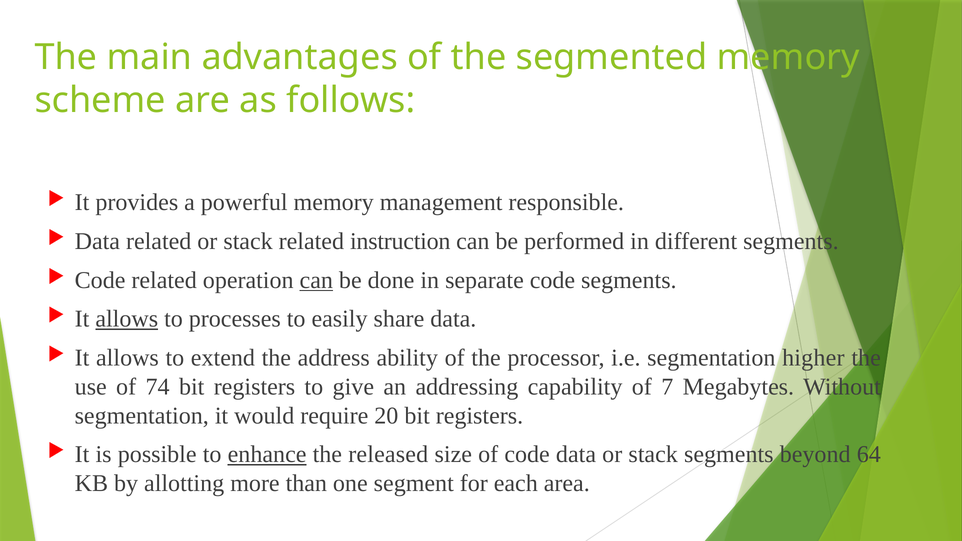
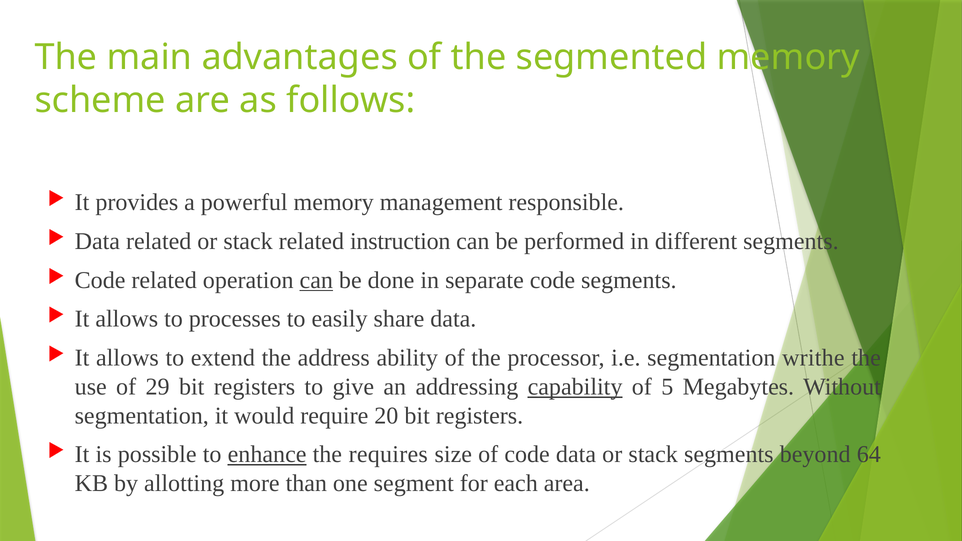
allows underline: present -> none (127, 319)
higher: higher -> writhe (813, 358)
74: 74 -> 29 (158, 387)
capability underline: none -> present (575, 387)
7: 7 -> 5 (667, 387)
released: released -> requires (388, 455)
